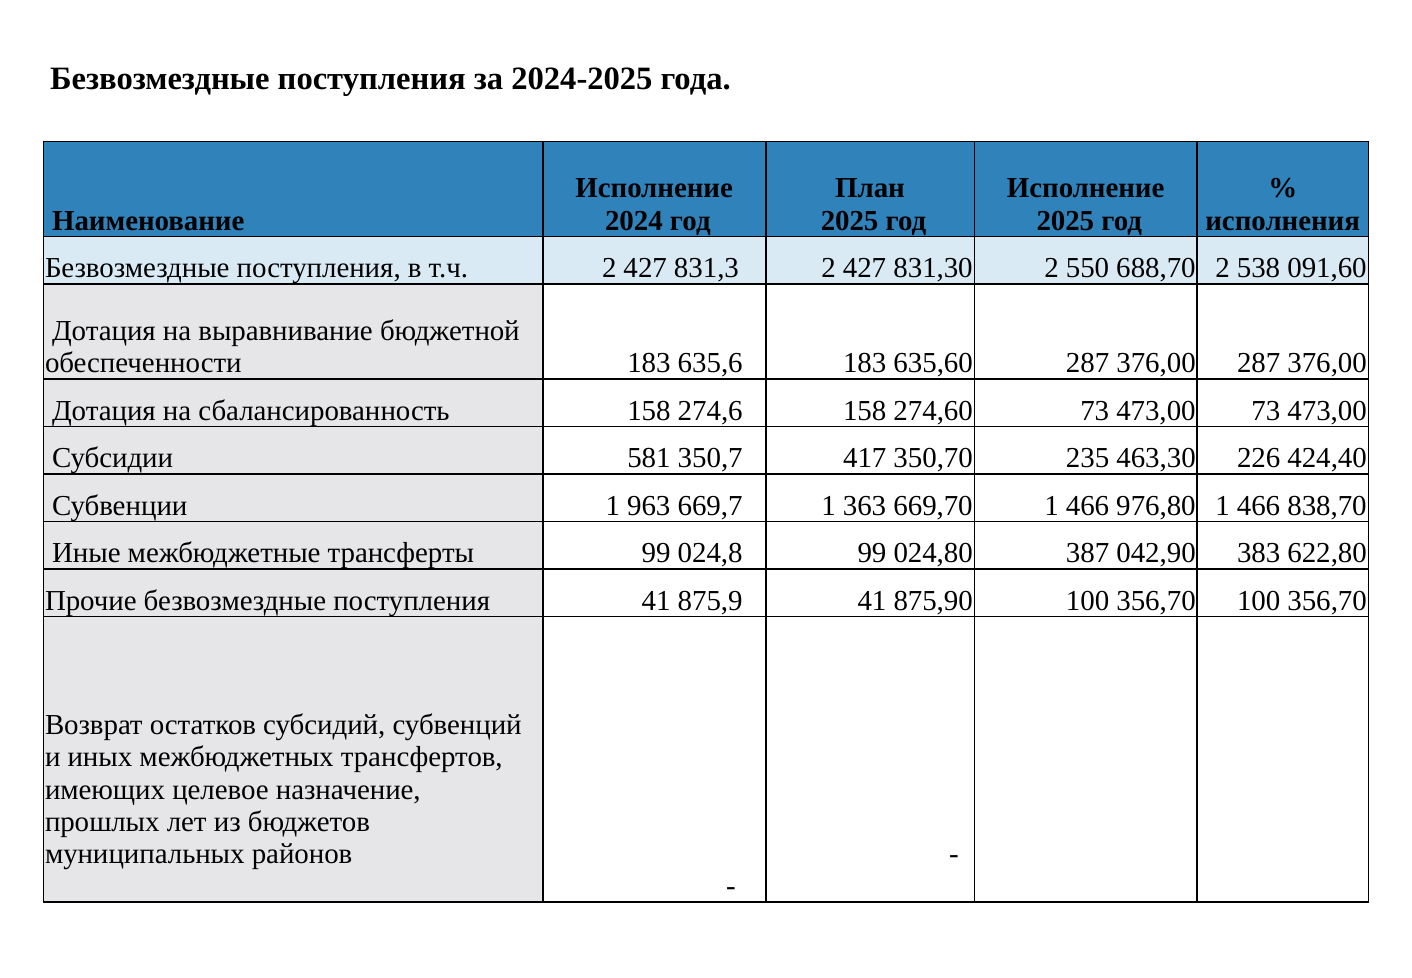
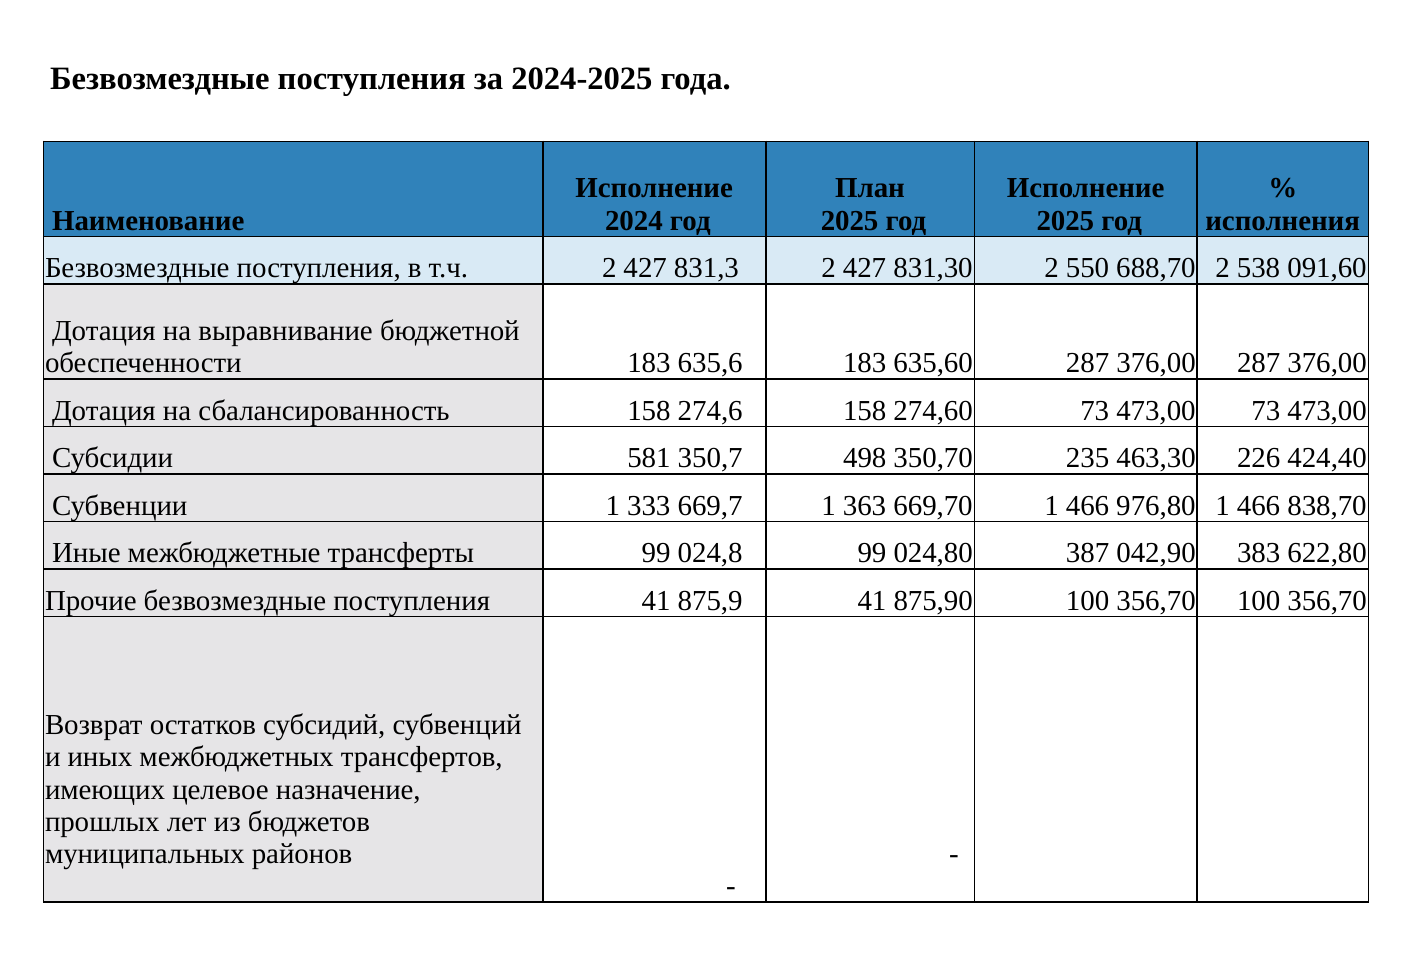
417: 417 -> 498 (865, 458)
963: 963 -> 333 (649, 505)
